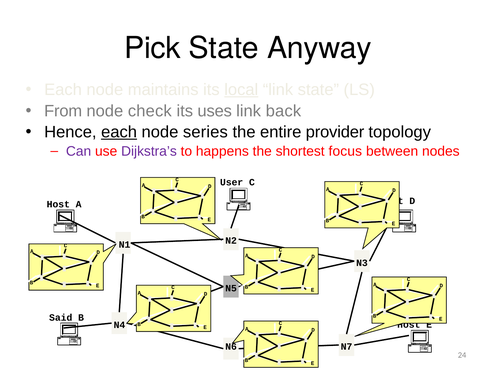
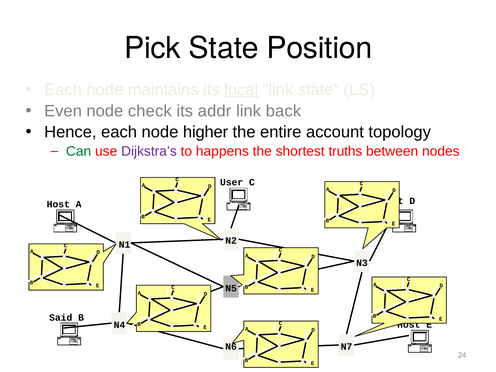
Anyway: Anyway -> Position (319, 48)
From: From -> Even (63, 111)
uses: uses -> addr (215, 111)
each underline: present -> none (119, 132)
series: series -> higher (206, 132)
provider: provider -> account (335, 132)
Can colour: purple -> green (79, 151)
focus: focus -> truths (345, 151)
